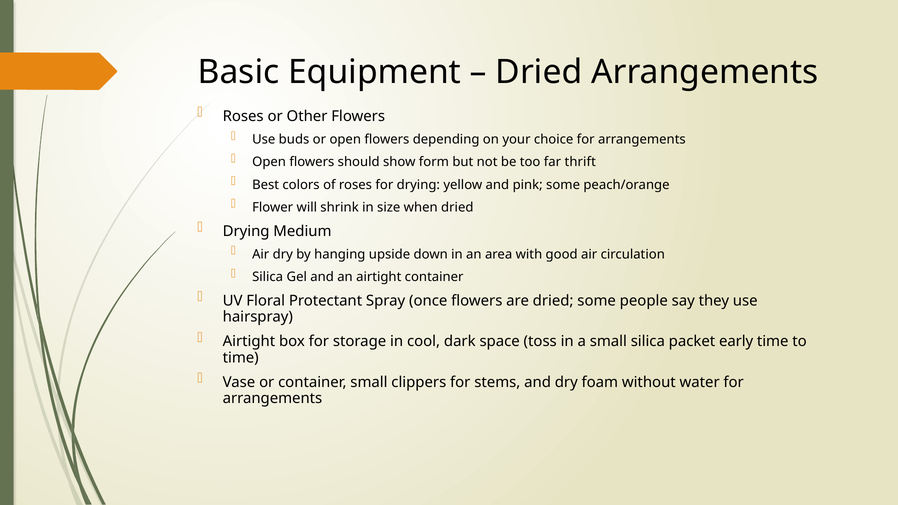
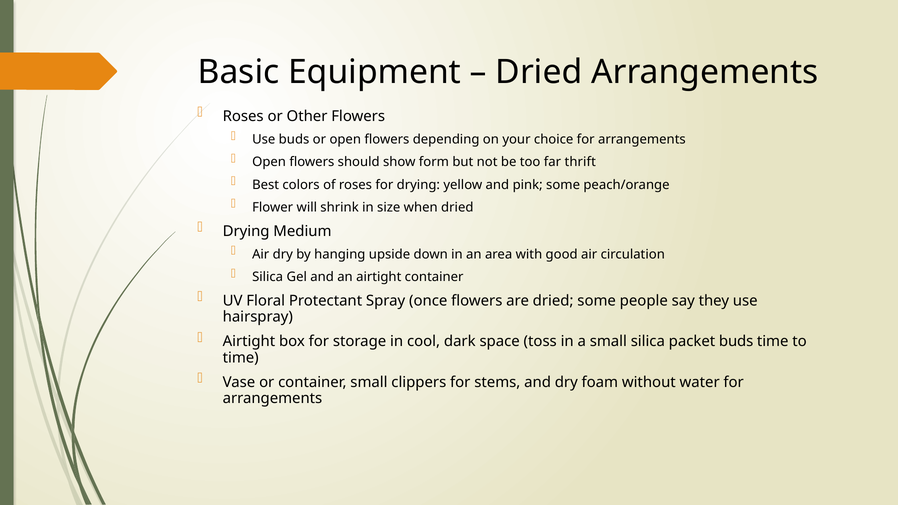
packet early: early -> buds (736, 342)
